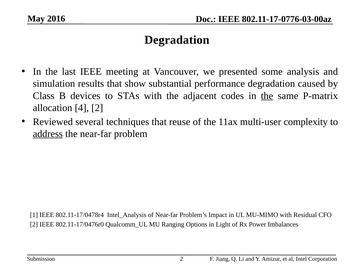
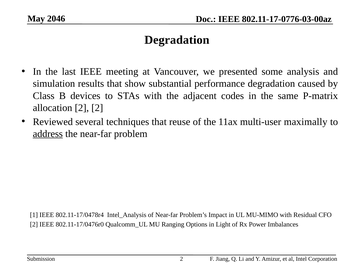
2016: 2016 -> 2046 (56, 19)
the underline: present -> none (267, 96)
allocation 4: 4 -> 2 (82, 108)
complexity: complexity -> maximally (306, 122)
